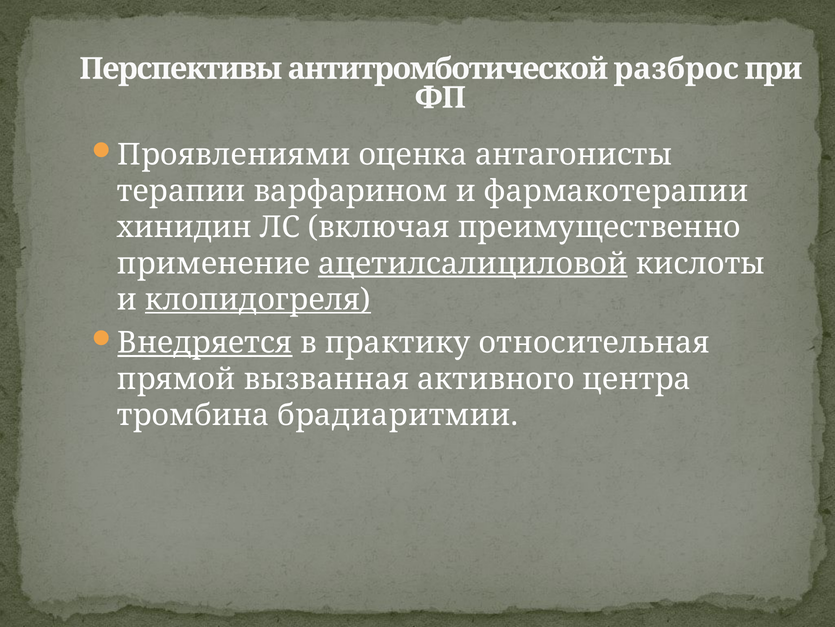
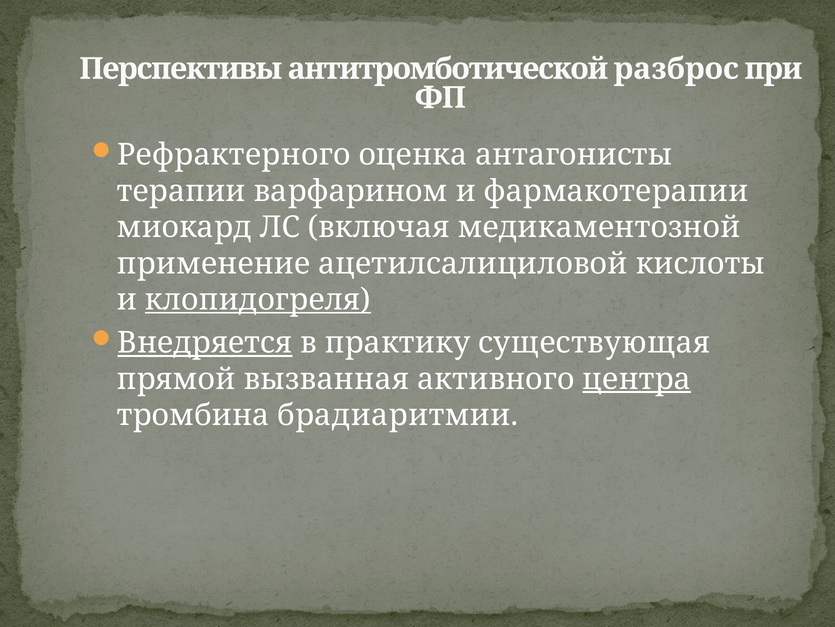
Проявлениями: Проявлениями -> Рефрактерного (234, 155)
хинидин: хинидин -> миокард (184, 227)
преимущественно: преимущественно -> медикаментозной (599, 227)
ацетилсалициловой underline: present -> none (473, 263)
относительная: относительная -> существующая (594, 343)
центра underline: none -> present (637, 379)
